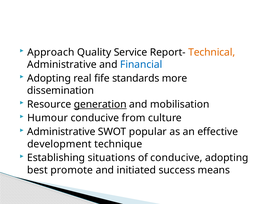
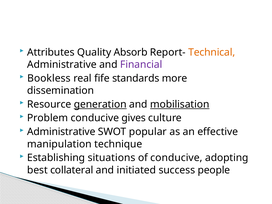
Approach: Approach -> Attributes (51, 52)
Service: Service -> Absorb (131, 52)
Financial colour: blue -> purple (141, 64)
Adopting: Adopting -> Bookless (49, 78)
mobilisation underline: none -> present (180, 104)
Humour: Humour -> Problem (48, 118)
from: from -> gives (134, 118)
development: development -> manipulation (59, 144)
promote: promote -> collateral (72, 170)
means: means -> people (214, 170)
